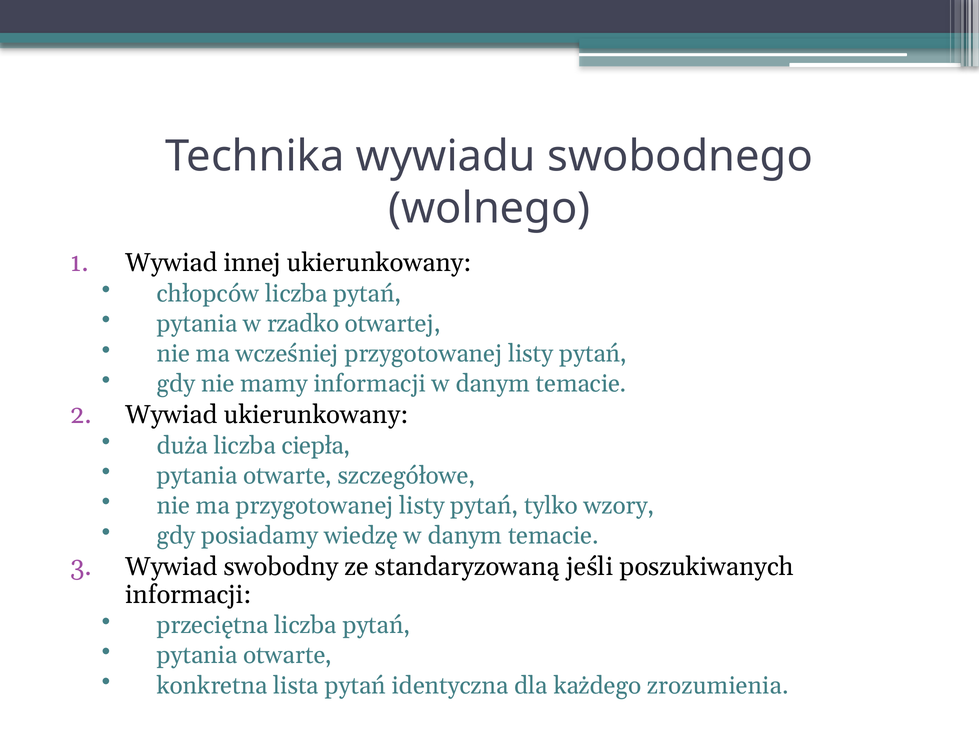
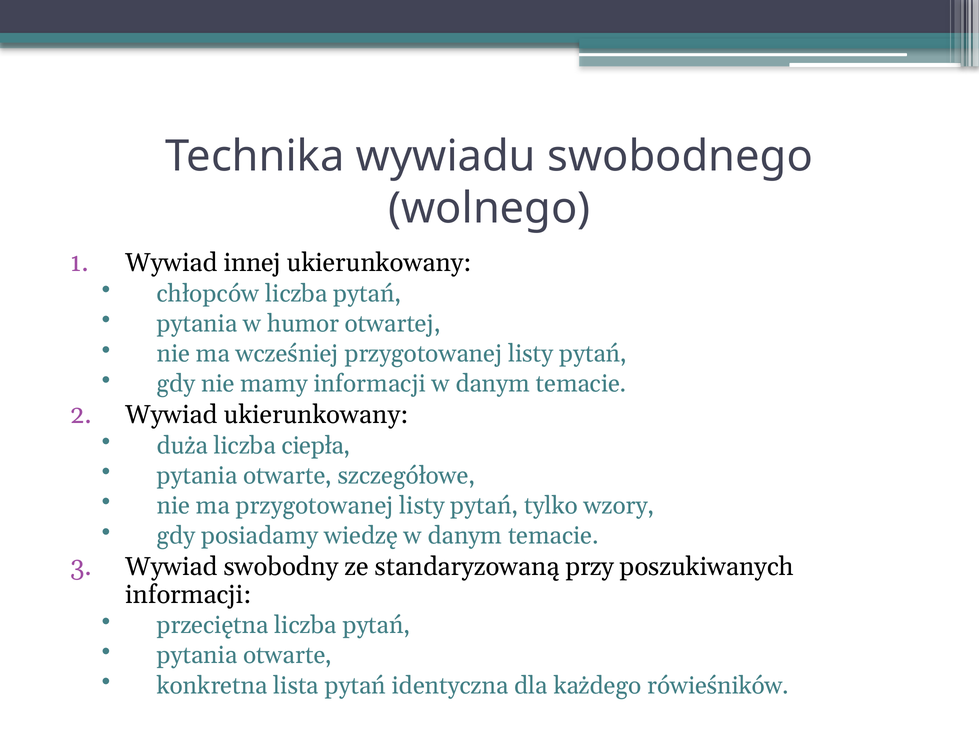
rzadko: rzadko -> humor (303, 324)
jeśli: jeśli -> przy (590, 567)
zrozumienia: zrozumienia -> rówieśników (718, 686)
